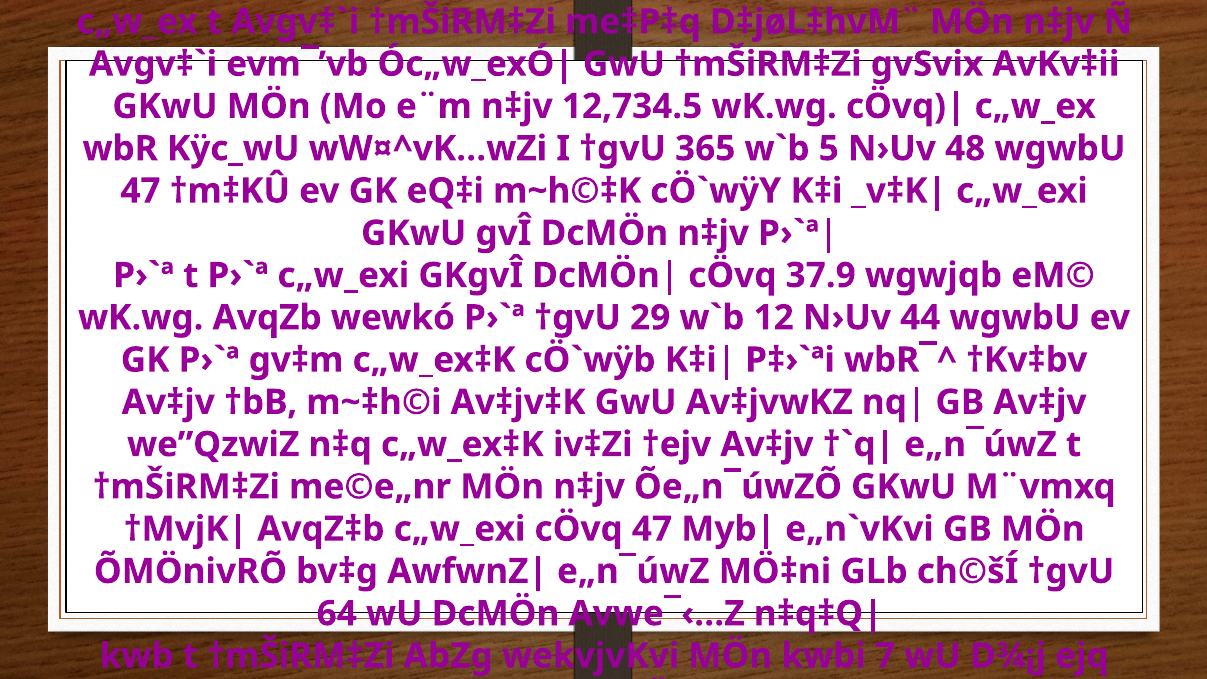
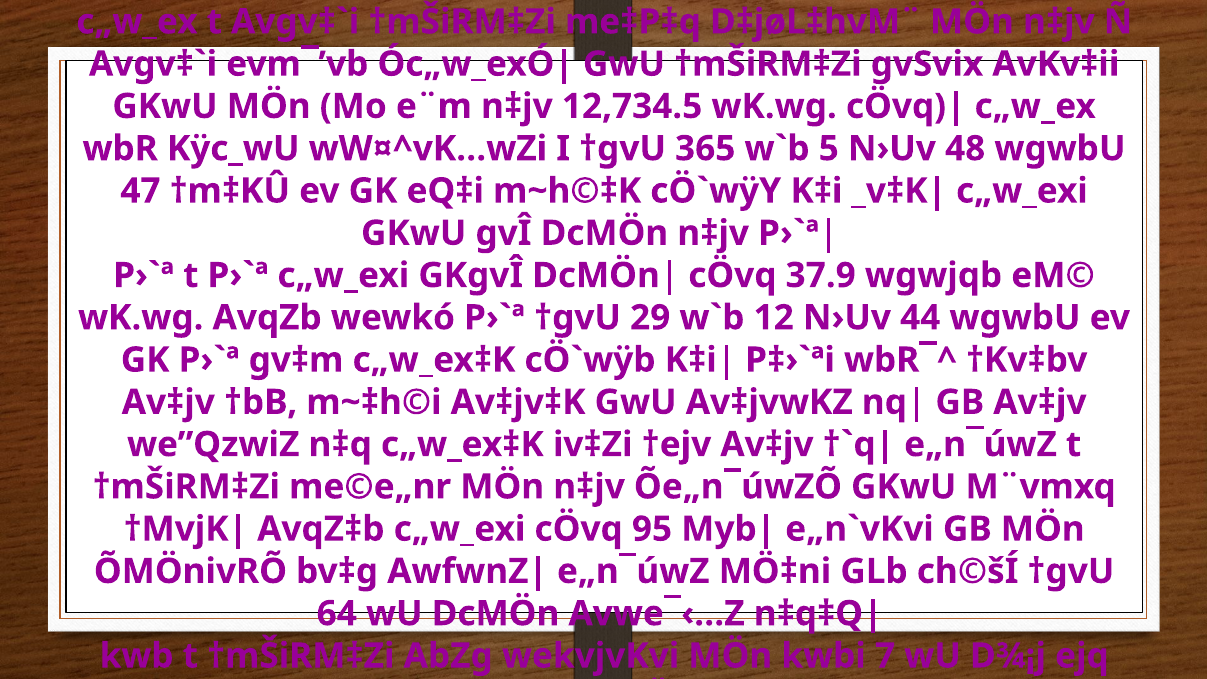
cÖvq 47: 47 -> 95 (652, 529)
